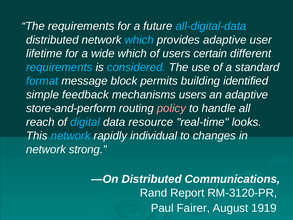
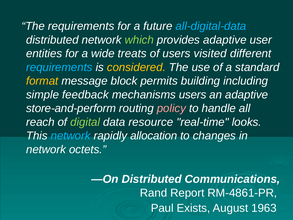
which colour: light blue -> light green (139, 40)
lifetime: lifetime -> entities (44, 54)
wide which: which -> treats (132, 54)
certain: certain -> visited (210, 54)
considered colour: light blue -> yellow (136, 67)
format colour: light blue -> yellow (42, 81)
identified: identified -> including (246, 81)
digital colour: light blue -> light green (85, 122)
individual: individual -> allocation (154, 136)
strong: strong -> octets (88, 149)
RM-3120-PR: RM-3120-PR -> RM-4861-PR (242, 193)
Fairer: Fairer -> Exists (193, 208)
1919: 1919 -> 1963 (264, 208)
